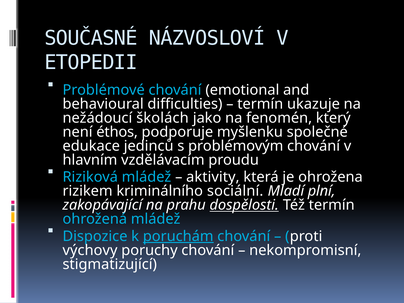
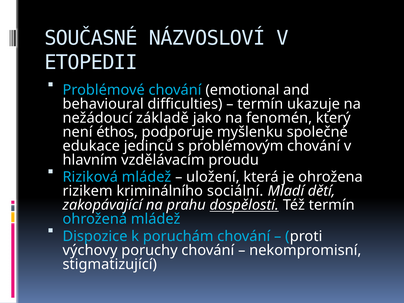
školách: školách -> základě (162, 118)
aktivity: aktivity -> uložení (213, 177)
plní: plní -> dětí (322, 191)
poruchám underline: present -> none (178, 236)
